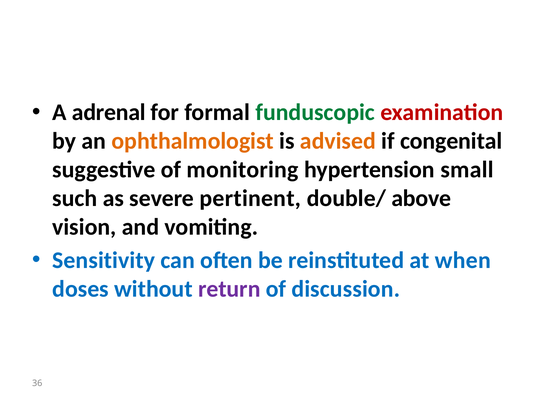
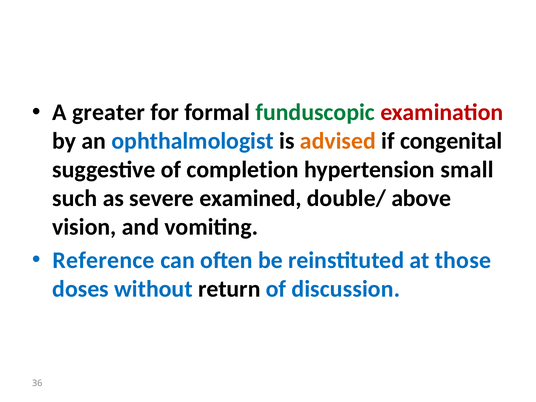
adrenal: adrenal -> greater (109, 112)
ophthalmologist colour: orange -> blue (193, 141)
monitoring: monitoring -> completion (243, 170)
pertinent: pertinent -> examined (250, 198)
Sensitivity: Sensitivity -> Reference (104, 260)
when: when -> those (463, 260)
return colour: purple -> black (229, 289)
